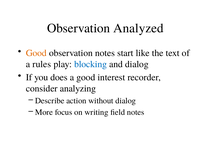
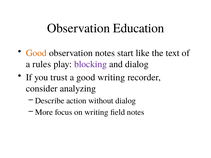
Analyzed: Analyzed -> Education (139, 28)
blocking colour: blue -> purple (91, 64)
does: does -> trust (59, 77)
good interest: interest -> writing (111, 77)
